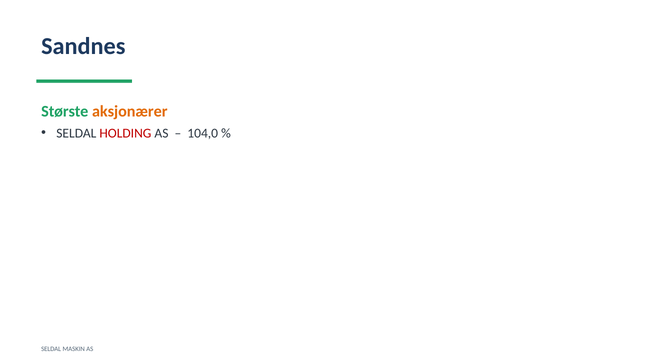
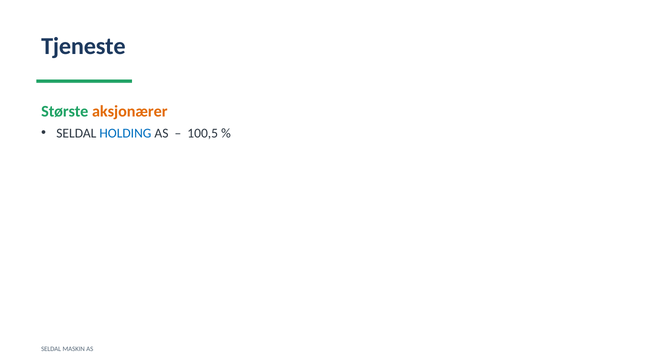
Sandnes: Sandnes -> Tjeneste (83, 46)
HOLDING colour: red -> blue (125, 133)
104,0: 104,0 -> 100,5 (203, 133)
